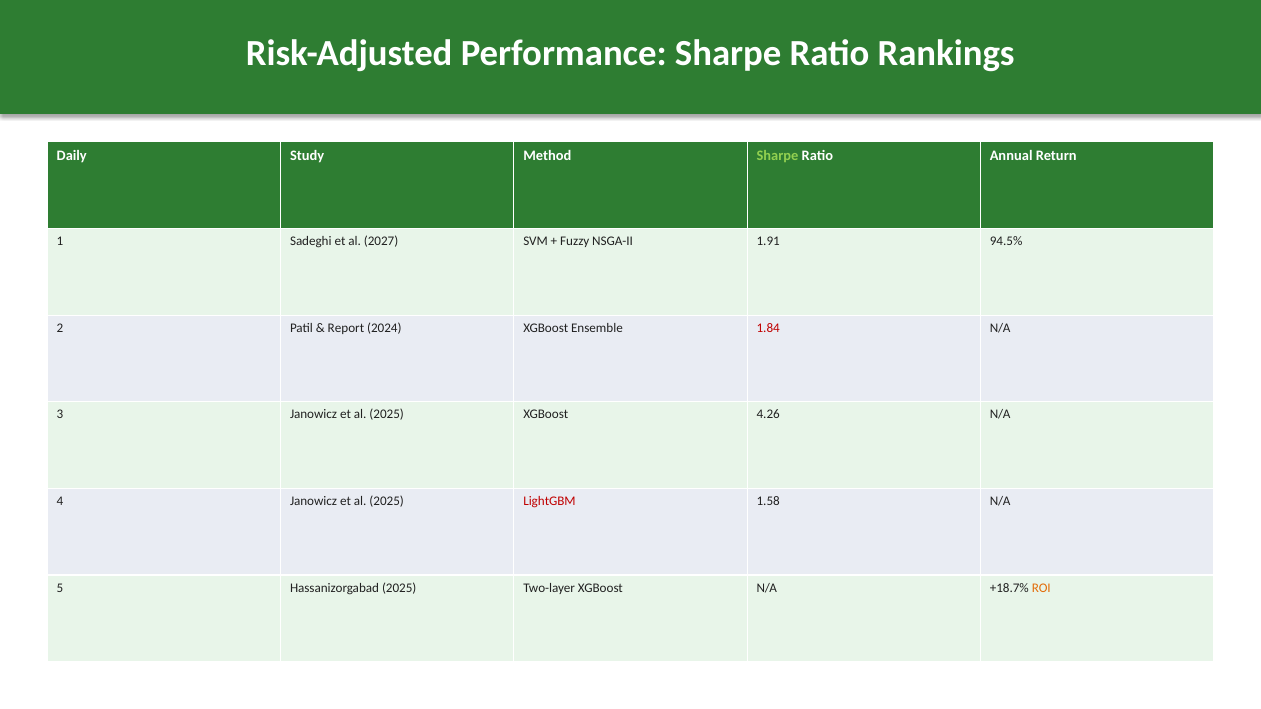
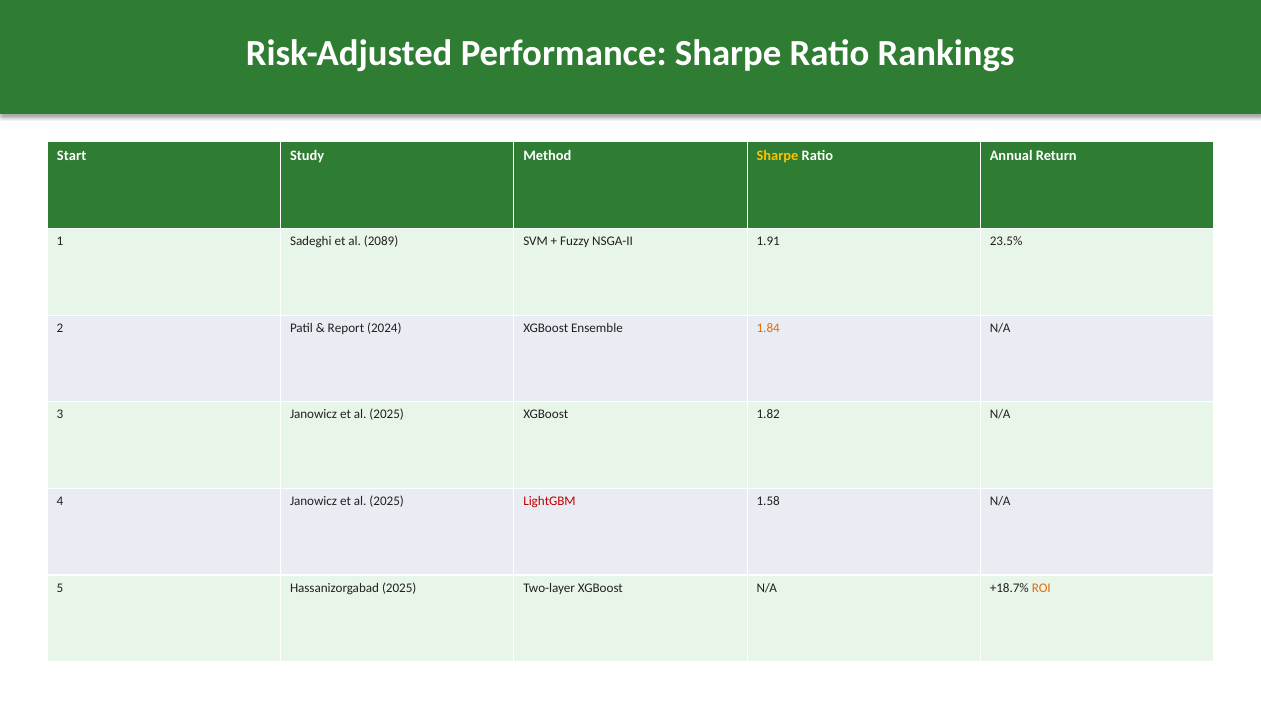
Daily: Daily -> Start (72, 156)
Sharpe colour: light green -> yellow (777, 156)
2027: 2027 -> 2089 (381, 241)
94.5%: 94.5% -> 23.5% (1006, 241)
1.84 colour: red -> orange (768, 328)
4.26: 4.26 -> 1.82 (768, 415)
